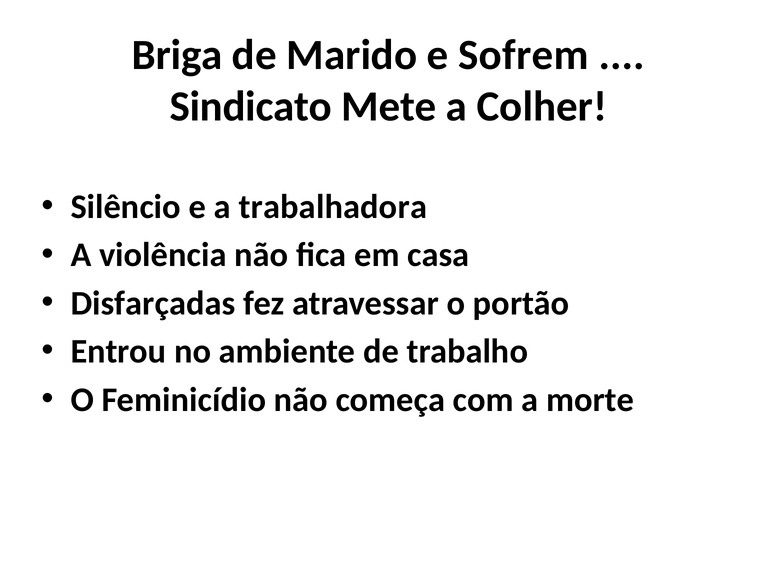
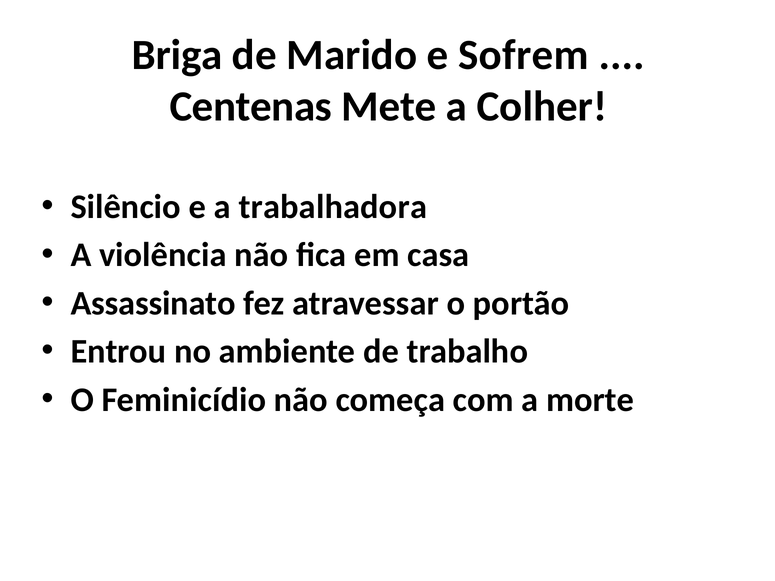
Sindicato: Sindicato -> Centenas (251, 107)
Disfarçadas: Disfarçadas -> Assassinato (153, 303)
